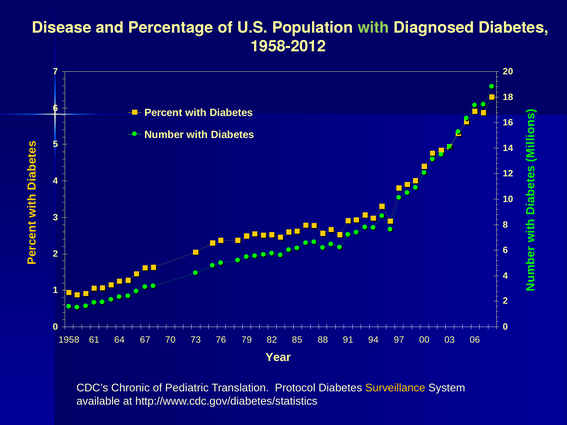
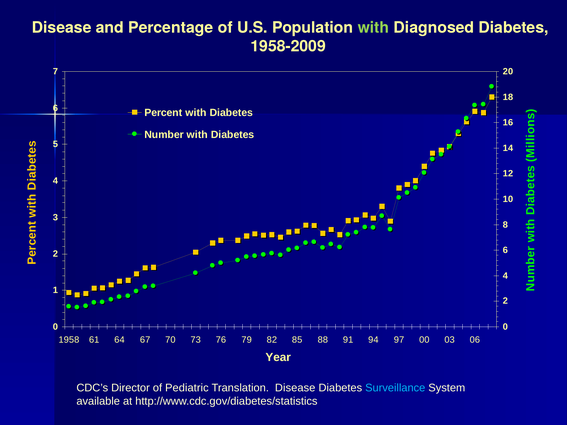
1958-2012: 1958-2012 -> 1958-2009 (288, 46)
Chronic: Chronic -> Director (130, 388)
Translation Protocol: Protocol -> Disease (295, 388)
Surveillance colour: yellow -> light blue (395, 388)
